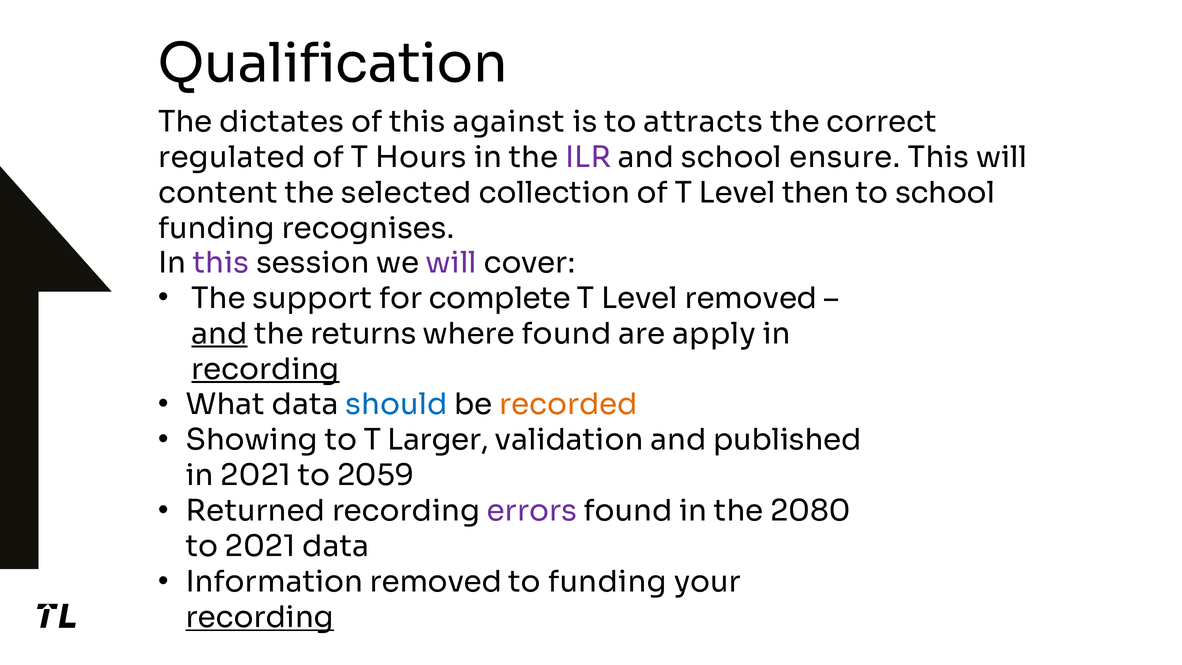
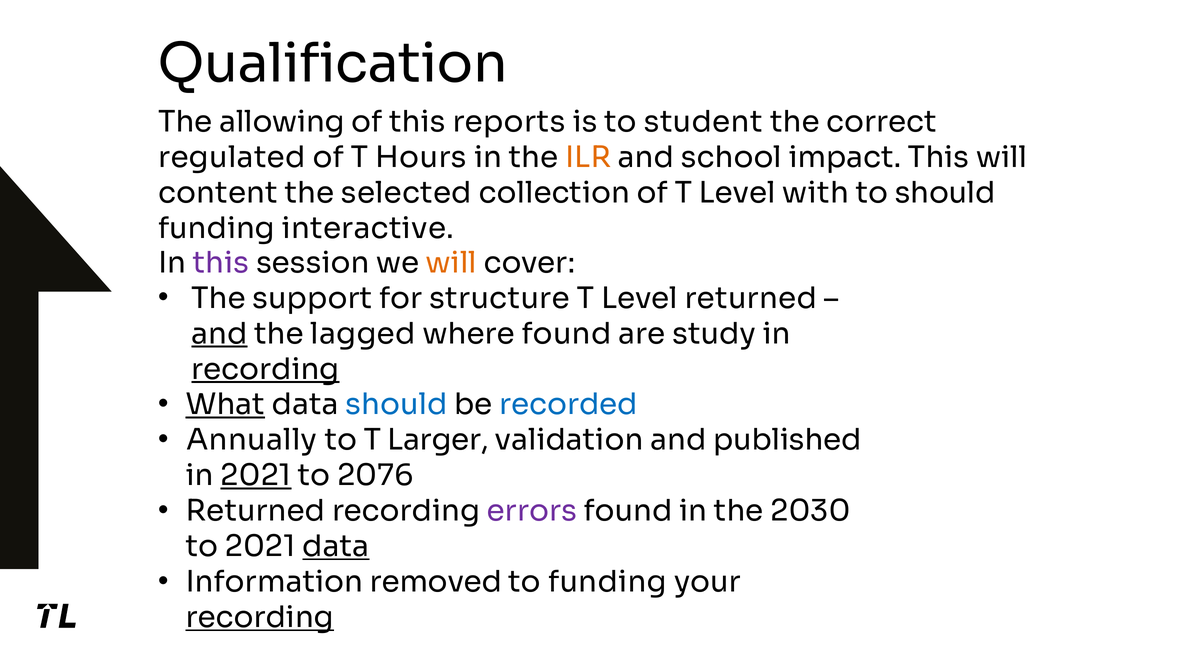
dictates: dictates -> allowing (282, 122)
against: against -> reports (509, 122)
attracts: attracts -> student (703, 122)
ILR colour: purple -> orange (588, 158)
ensure: ensure -> impact (845, 158)
then: then -> with (816, 193)
to school: school -> should (945, 193)
recognises: recognises -> interactive (368, 228)
will colour: purple -> orange (451, 263)
complete: complete -> structure (500, 298)
Level removed: removed -> returned (751, 298)
returns: returns -> lagged (363, 334)
apply: apply -> study (714, 334)
What underline: none -> present (225, 405)
recorded colour: orange -> blue (569, 405)
Showing: Showing -> Annually (252, 440)
2021 underline: none -> present (256, 476)
2059: 2059 -> 2076 (375, 476)
2080: 2080 -> 2030 (810, 511)
data underline: none -> present (336, 547)
